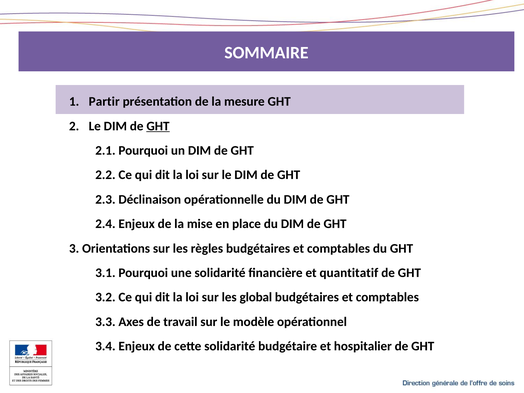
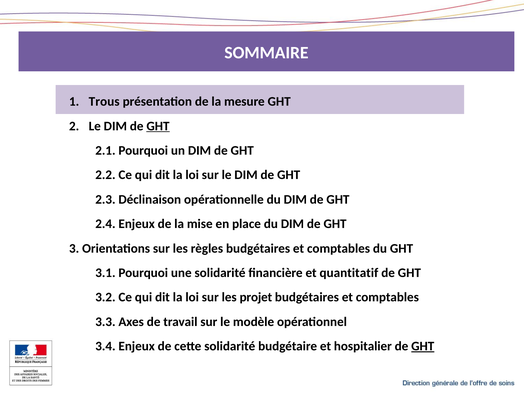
Partir: Partir -> Trous (104, 102)
global: global -> projet (256, 297)
GHT underline: none -> present (423, 346)
